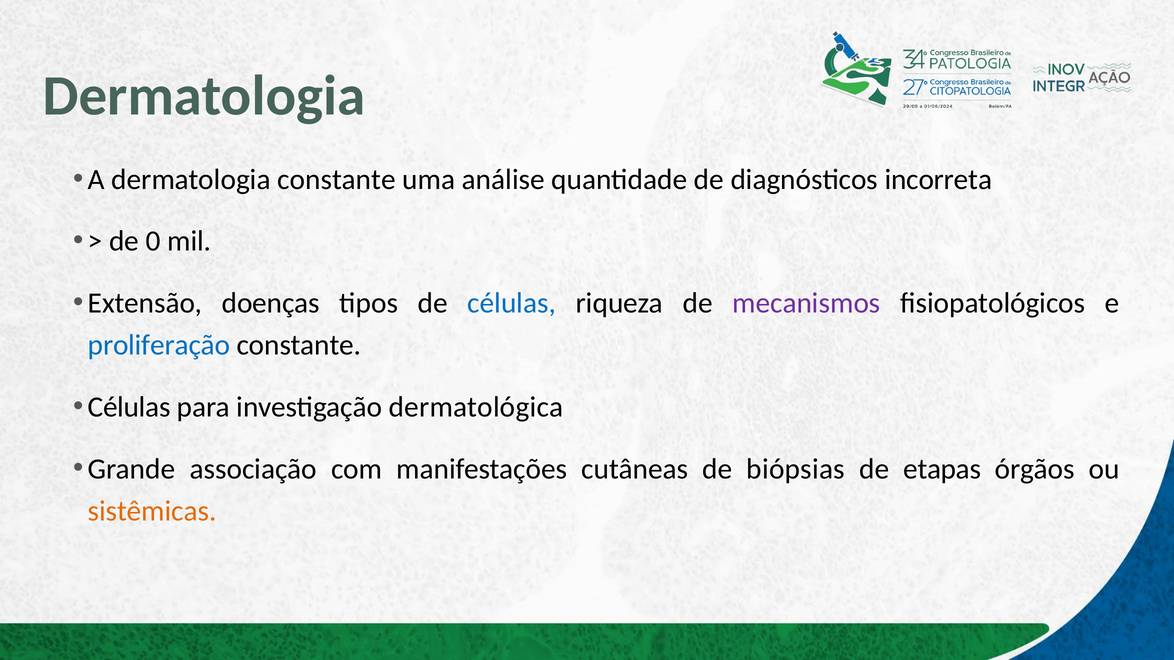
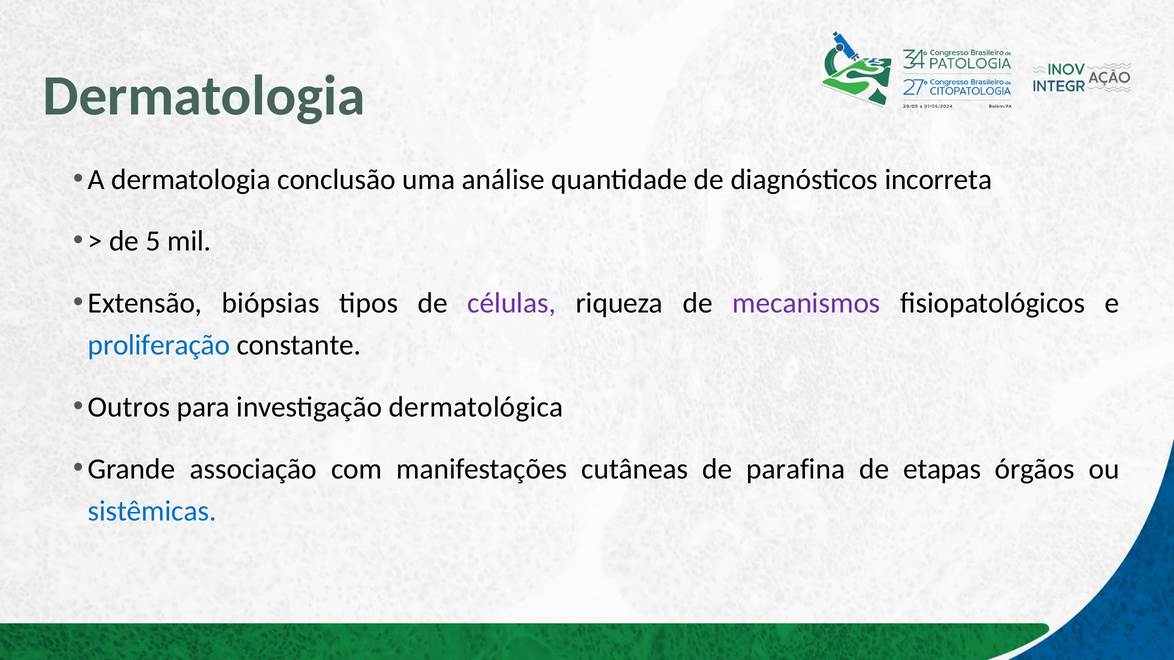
dermatologia constante: constante -> conclusão (337, 180)
0: 0 -> 5 (153, 241)
doenças: doenças -> biópsias (271, 303)
células colour: blue -> purple (512, 303)
Células: Células -> Outros (129, 407)
biópsias: biópsias -> parafina (796, 469)
sistêmicas colour: orange -> blue (152, 511)
